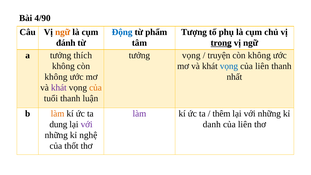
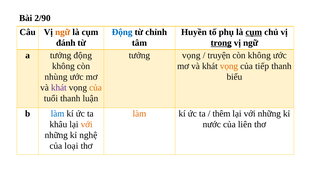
4/90: 4/90 -> 2/90 (42, 18)
phẩm: phẩm -> chỉnh (156, 32)
Tượng: Tượng -> Huyền (194, 32)
cụm underline: none -> present (254, 32)
tưởng thích: thích -> động (83, 55)
vọng colour: blue -> orange (229, 66)
liên: liên -> tiếp (262, 66)
không: không -> nhùng (56, 77)
nhất: nhất -> biểu (234, 77)
làm colour: orange -> blue (58, 114)
làm colour: purple -> orange (139, 114)
dung: dung -> khâu (58, 124)
với colour: purple -> orange (87, 124)
danh: danh -> nước (212, 124)
thốt: thốt -> loại (71, 146)
